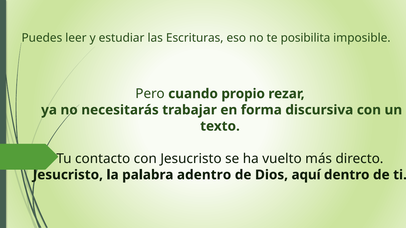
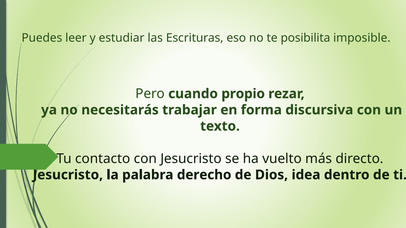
adentro: adentro -> derecho (204, 175)
aquí: aquí -> idea (306, 175)
